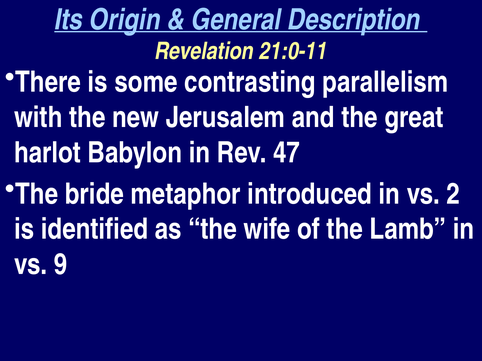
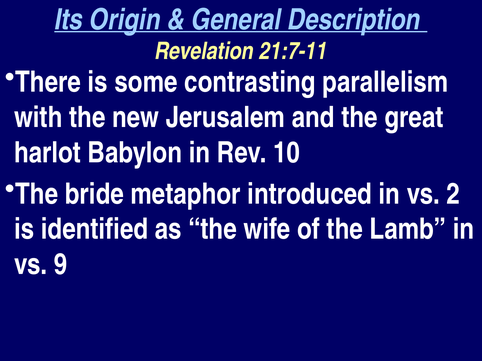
21:0-11: 21:0-11 -> 21:7-11 (293, 51)
47: 47 -> 10 (287, 153)
